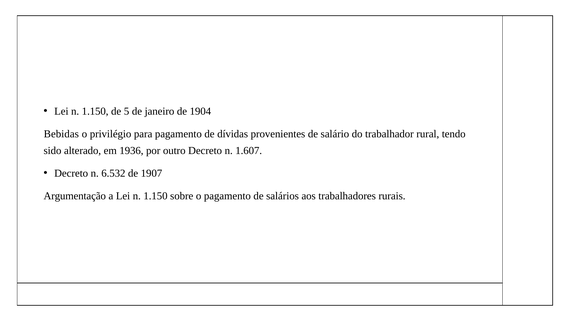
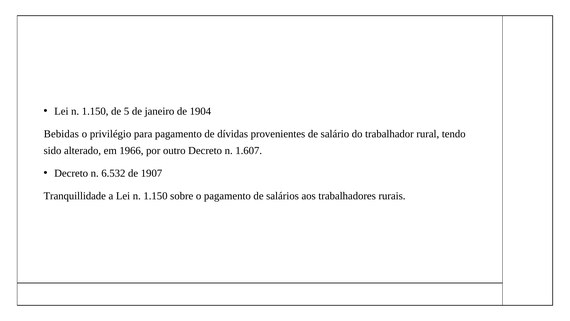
1936: 1936 -> 1966 (131, 150)
Argumentação: Argumentação -> Tranquillidade (75, 196)
